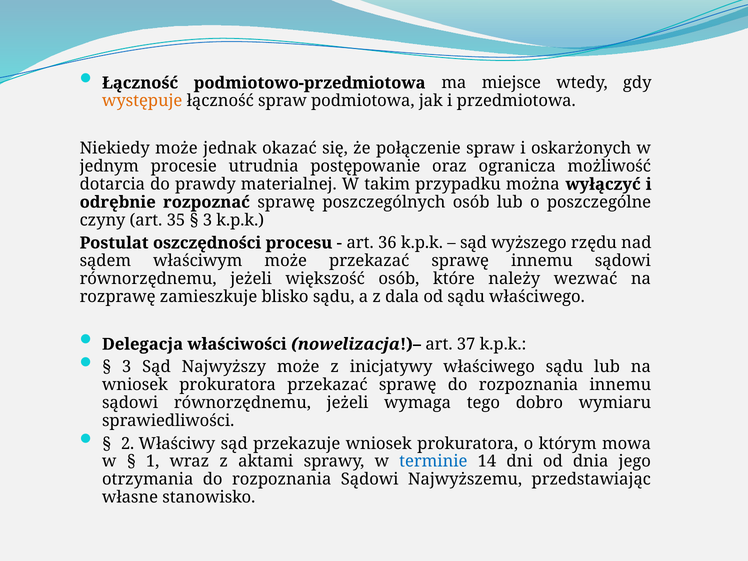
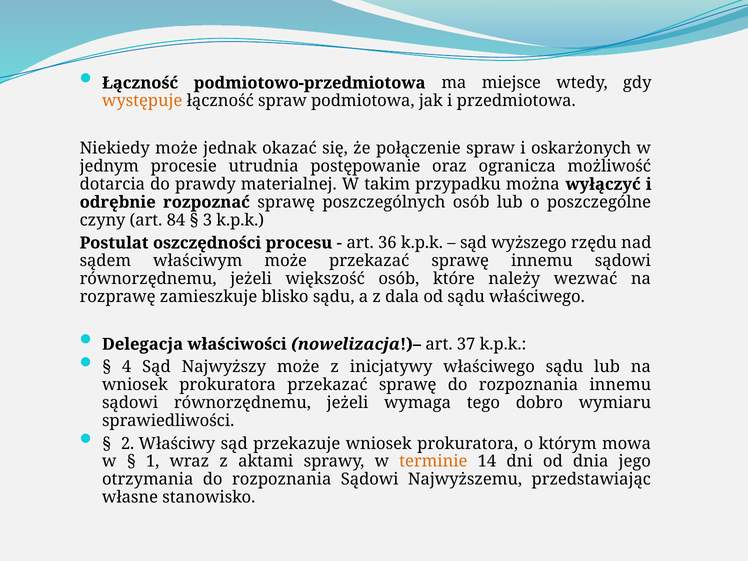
35: 35 -> 84 (176, 220)
3: 3 -> 4 (127, 367)
terminie colour: blue -> orange (433, 462)
